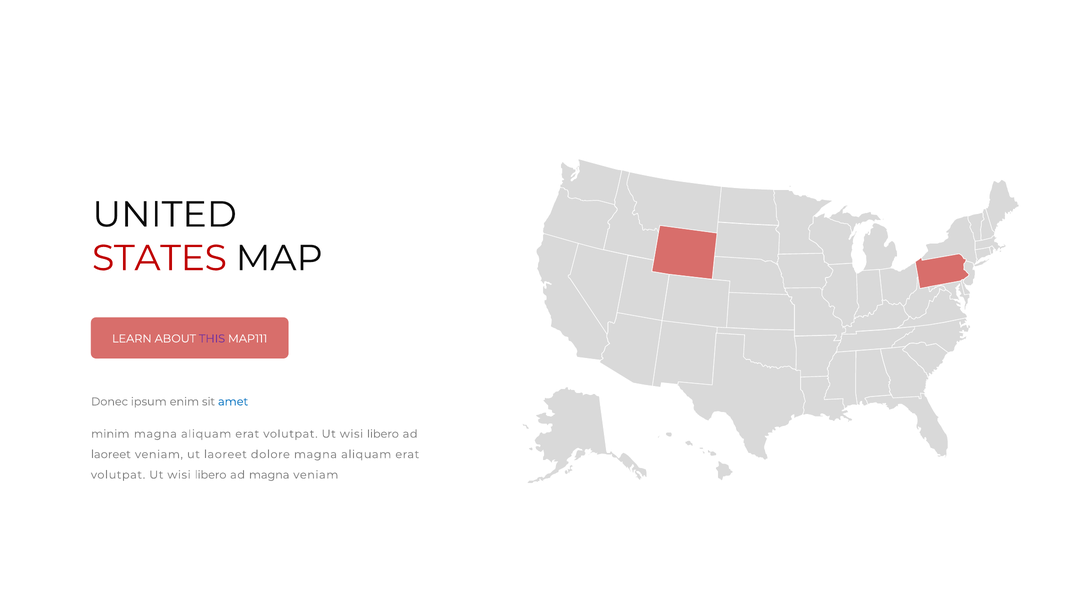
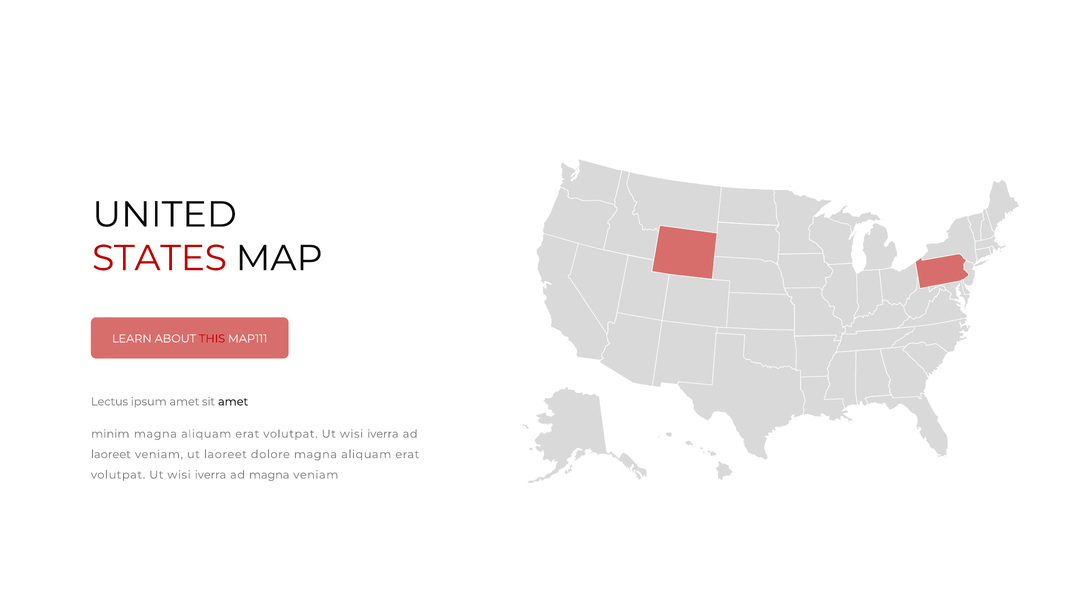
THIS colour: purple -> red (212, 339)
Donec: Donec -> Lectus (110, 402)
ipsum enim: enim -> amet (184, 402)
amet colour: blue -> black (233, 402)
libero: libero -> iverra (383, 434)
libero: libero -> iverra (211, 475)
